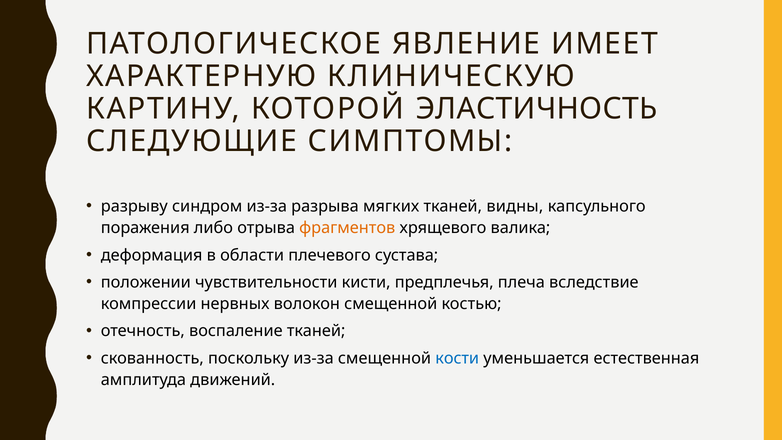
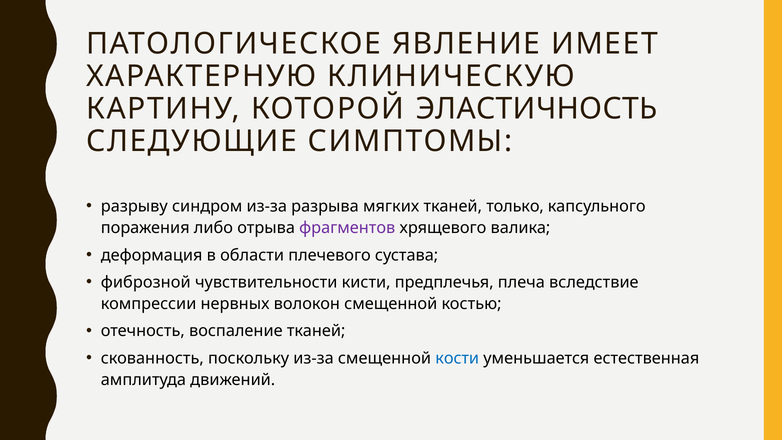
видны: видны -> только (515, 206)
фрагментов colour: orange -> purple (347, 228)
положении: положении -> фиброзной (146, 282)
